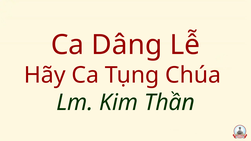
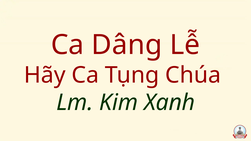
Thần: Thần -> Xanh (169, 103)
